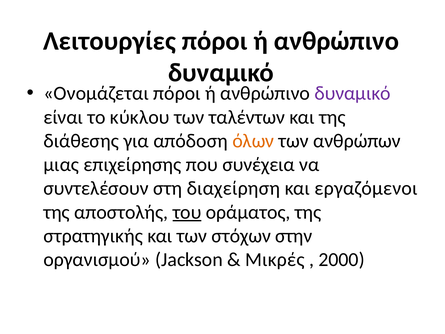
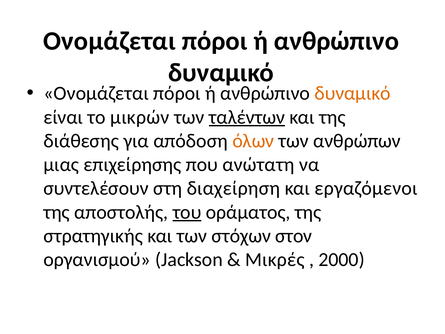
Λειτουργίες: Λειτουργίες -> Ονομάζεται (109, 41)
δυναμικό colour: purple -> orange (353, 93)
κύκλου: κύκλου -> μικρών (140, 117)
ταλέντων underline: none -> present (247, 117)
συνέχεια: συνέχεια -> ανώτατη (258, 165)
στην: στην -> στον (294, 236)
